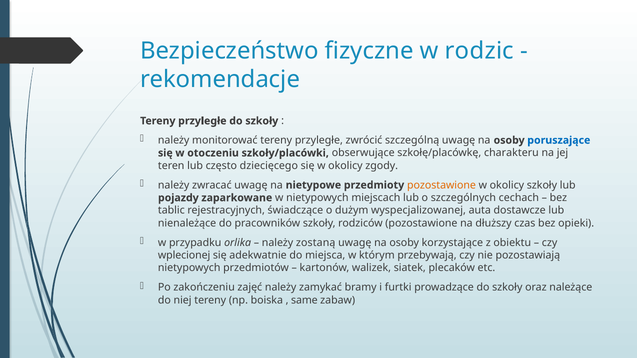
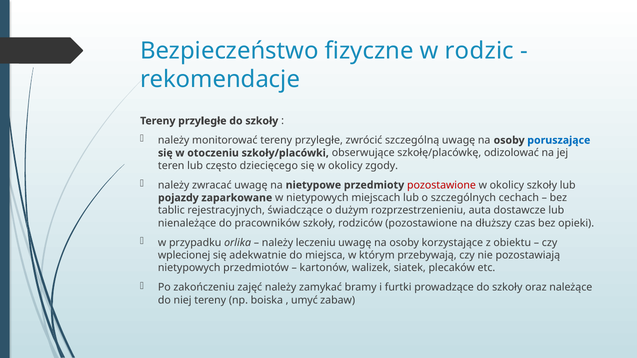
charakteru: charakteru -> odizolować (511, 153)
pozostawione colour: orange -> red (442, 185)
wyspecjalizowanej: wyspecjalizowanej -> rozprzestrzenieniu (419, 211)
zostaną: zostaną -> leczeniu (316, 243)
same: same -> umyć (304, 300)
